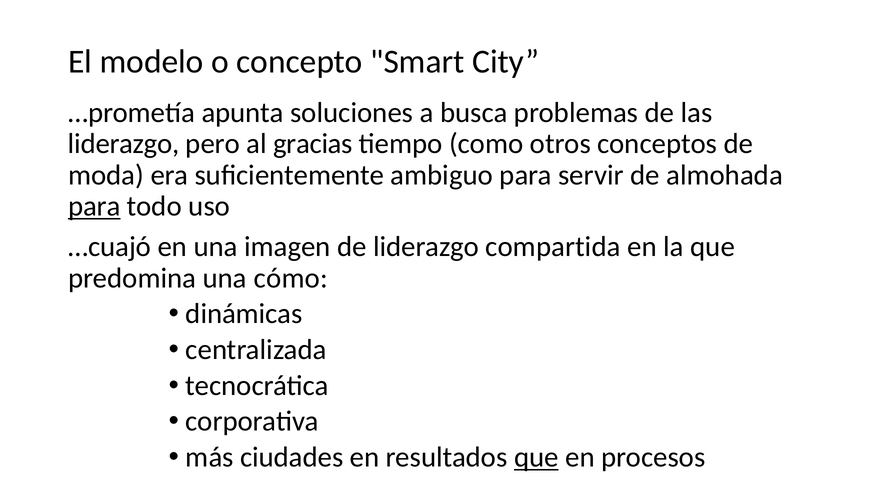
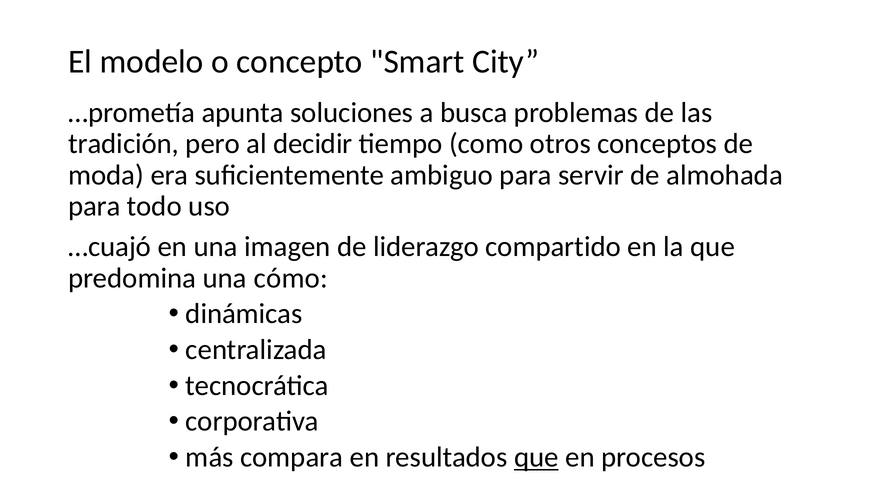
liderazgo: liderazgo -> tradición (124, 144)
gracias: gracias -> decidir (313, 144)
para underline: present -> none (94, 206)
compartida: compartida -> compartido (553, 247)
ciudades: ciudades -> compara (292, 457)
